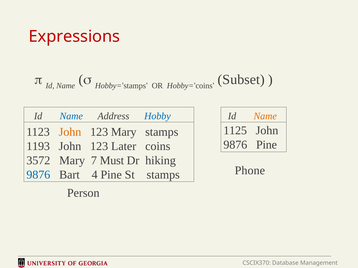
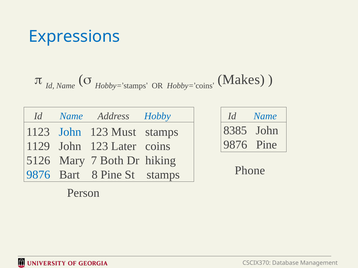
Expressions colour: red -> blue (74, 37)
Subset: Subset -> Makes (241, 80)
Name colour: orange -> blue (265, 116)
1125: 1125 -> 8385 (235, 131)
John colour: orange -> blue (70, 132)
123 Mary: Mary -> Must (124, 132)
1193: 1193 -> 1129 (38, 146)
3572: 3572 -> 5126 (38, 161)
Must: Must -> Both (112, 161)
4: 4 -> 8 (95, 175)
